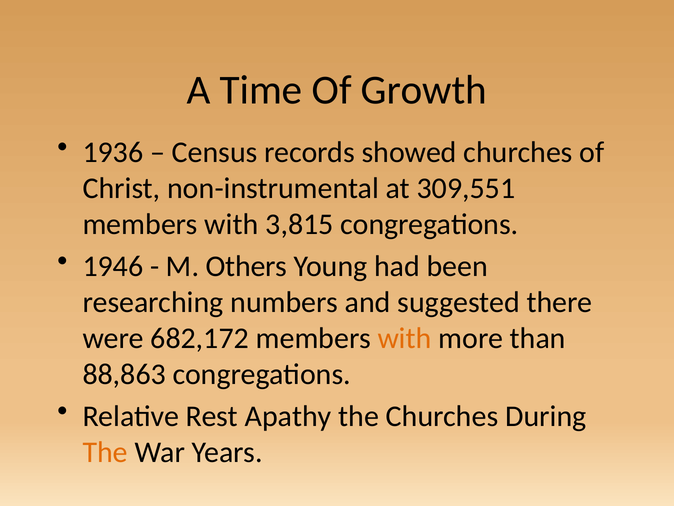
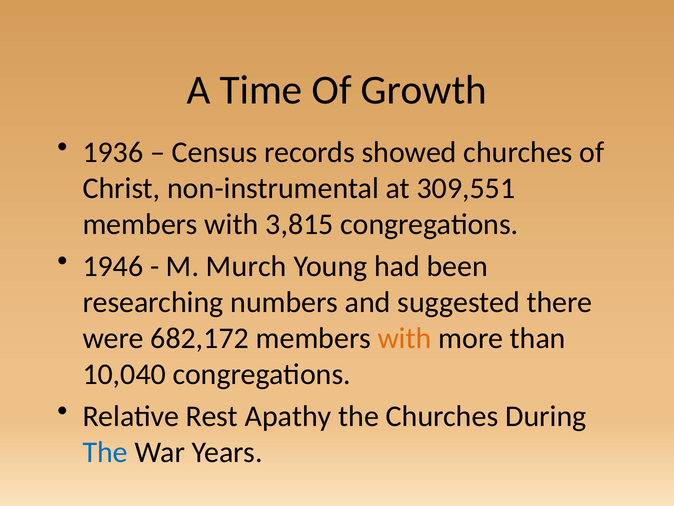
Others: Others -> Murch (246, 266)
88,863: 88,863 -> 10,040 (124, 374)
The colour: orange -> blue (105, 452)
